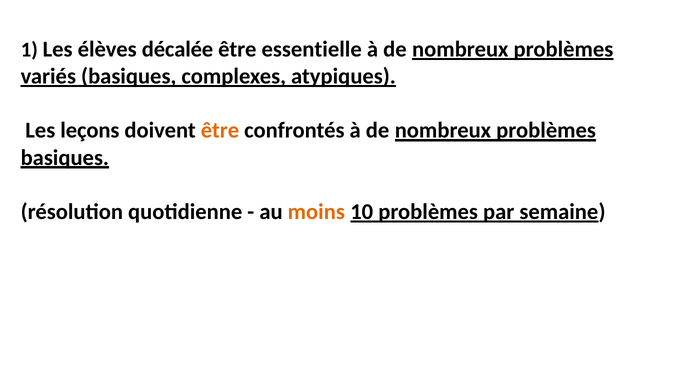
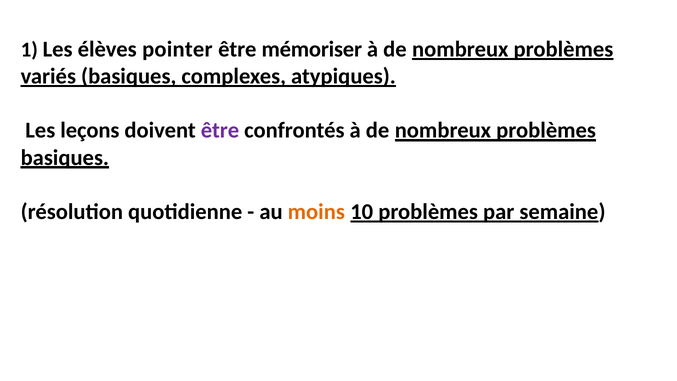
décalée: décalée -> pointer (177, 49)
essentielle: essentielle -> mémoriser (312, 49)
être colour: orange -> purple (220, 130)
